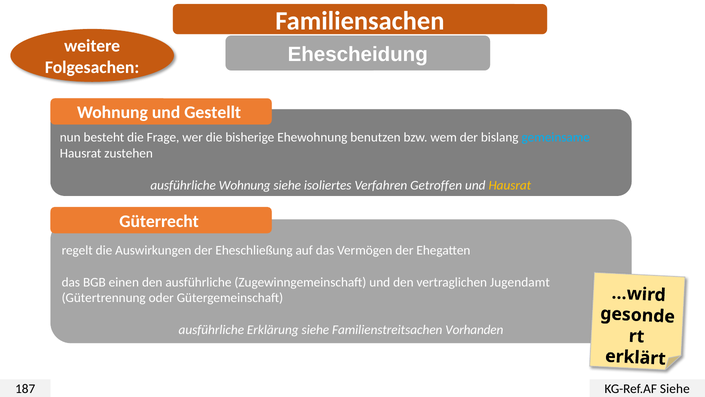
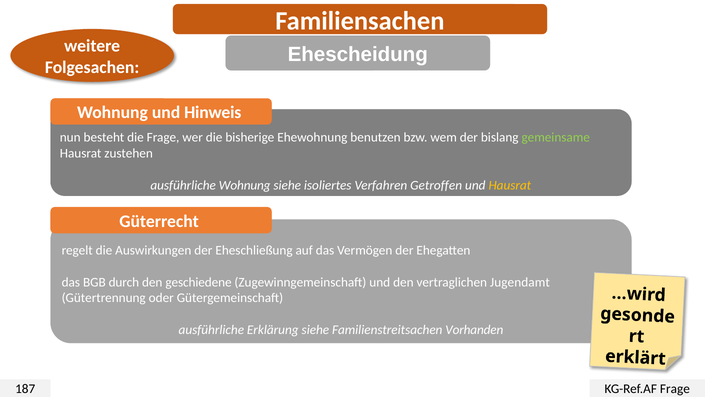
Gestellt: Gestellt -> Hinweis (213, 113)
gemeinsame colour: light blue -> light green (556, 137)
einen: einen -> durch (124, 282)
den ausführliche: ausführliche -> geschiedene (198, 282)
KG-Ref.AF Siehe: Siehe -> Frage (675, 389)
